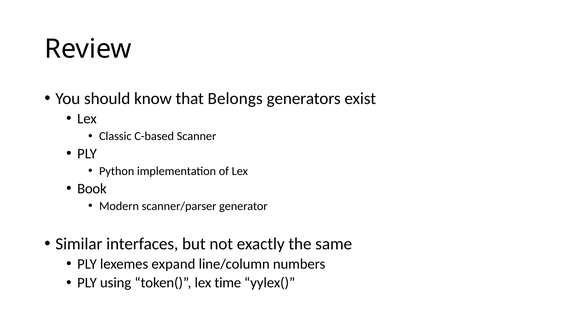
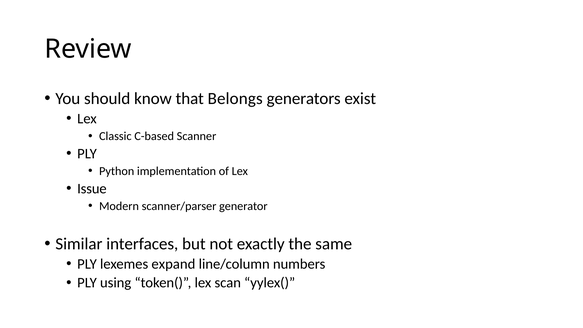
Book: Book -> Issue (92, 188)
time: time -> scan (228, 283)
